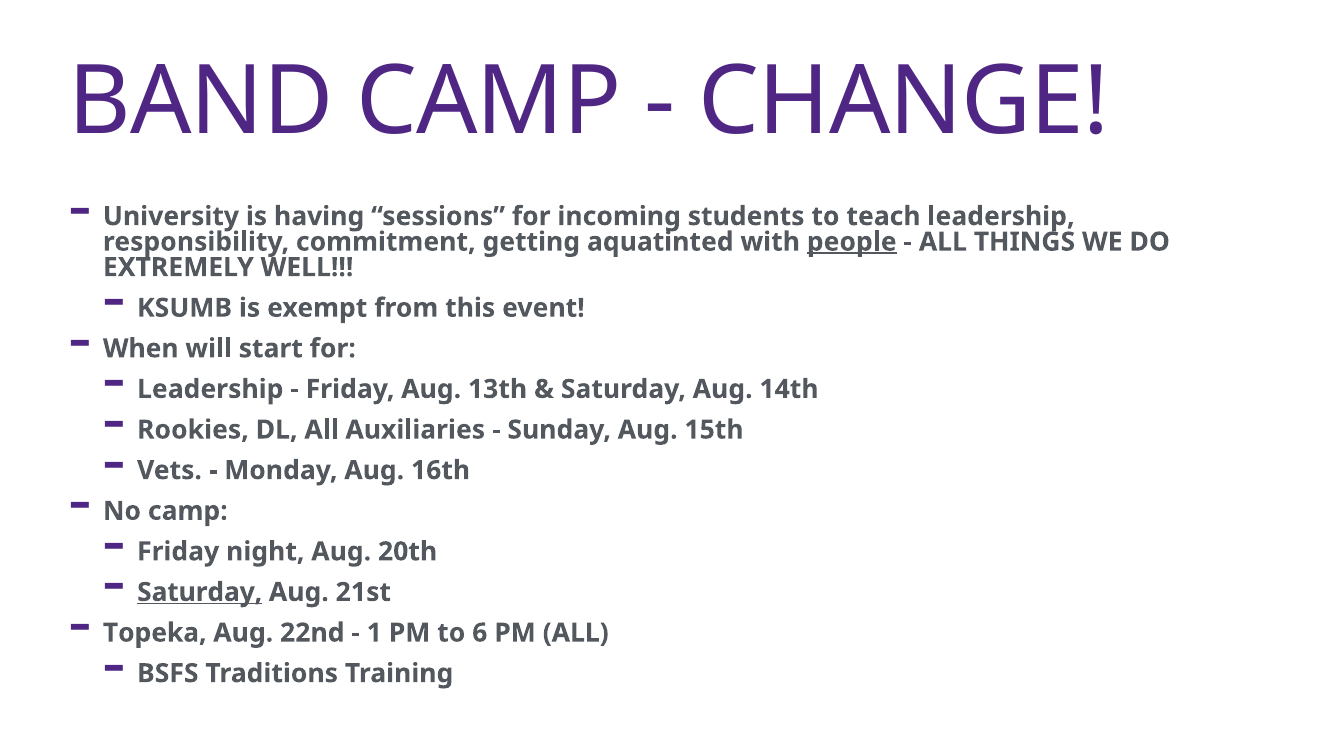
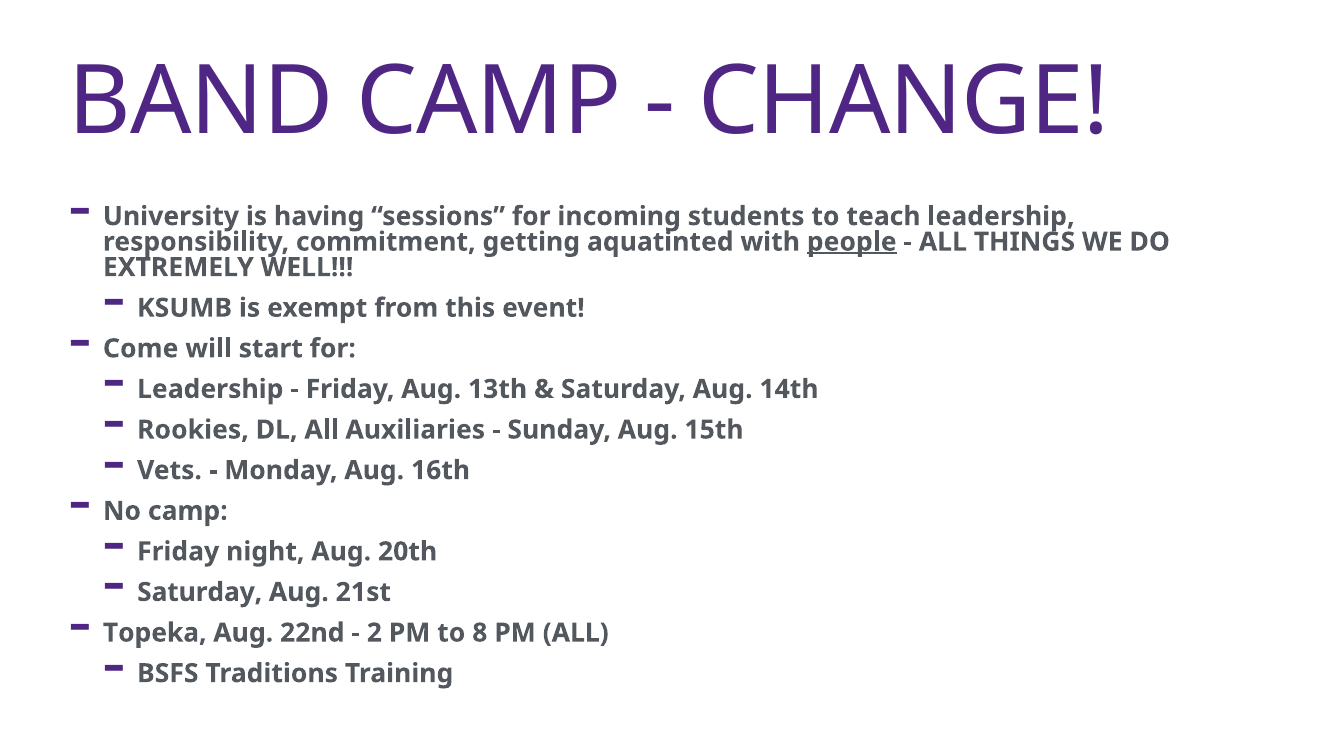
When: When -> Come (141, 349)
Saturday underline: present -> none (200, 593)
1: 1 -> 2 (374, 633)
6: 6 -> 8 (480, 633)
